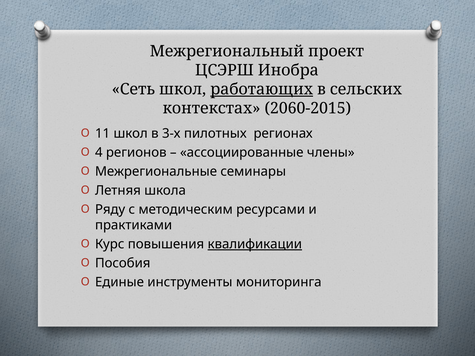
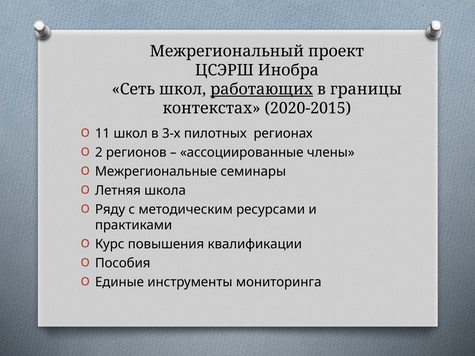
сельских: сельских -> границы (366, 89)
2060-2015: 2060-2015 -> 2020-2015 (308, 108)
4: 4 -> 2 (99, 152)
квалификации underline: present -> none (255, 244)
